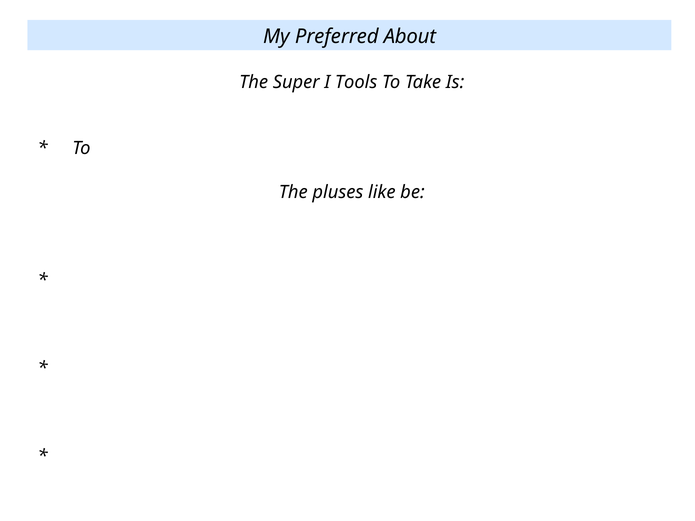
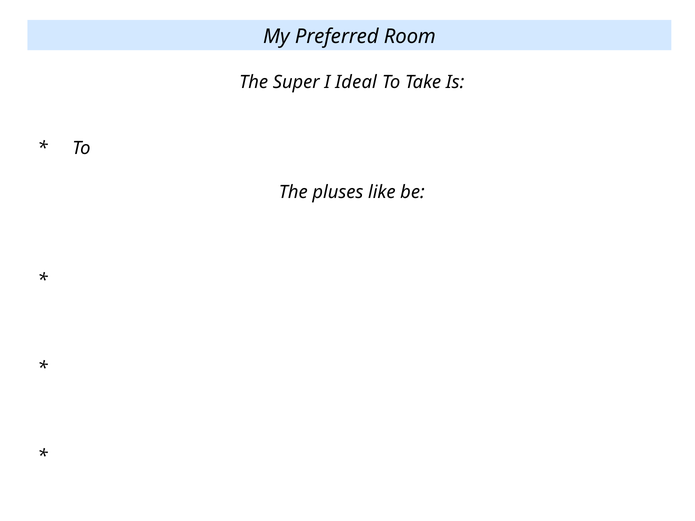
About: About -> Room (410, 36)
Tools: Tools -> Ideal (356, 82)
